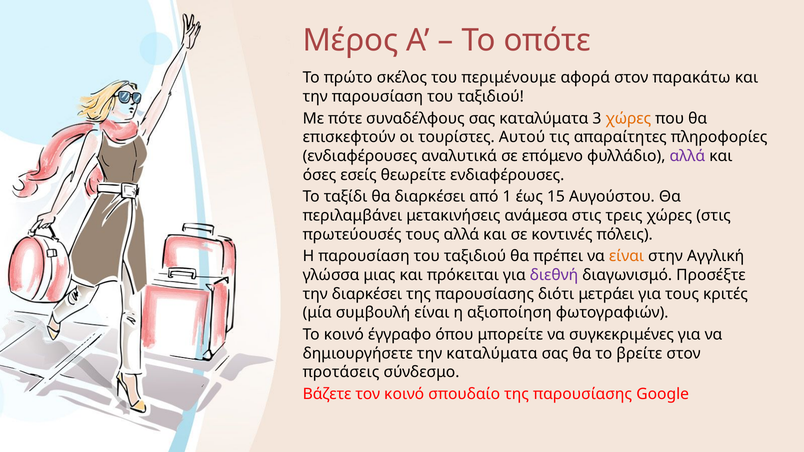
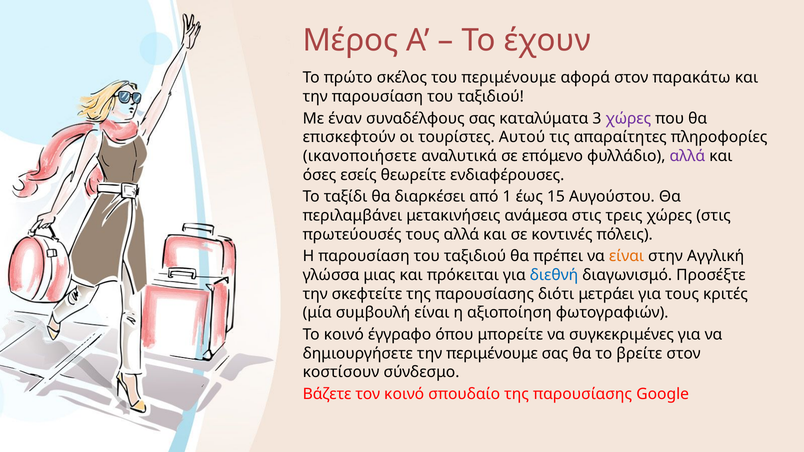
οπότε: οπότε -> έχουν (547, 40)
πότε: πότε -> έναν (345, 119)
χώρες colour: orange -> purple (628, 119)
ενδιαφέρουσες: ενδιαφέρουσες -> ικανοποιήσετε (360, 156)
διεθνή colour: purple -> blue (554, 275)
την διαρκέσει: διαρκέσει -> σκεφτείτε (367, 294)
την καταλύματα: καταλύματα -> περιμένουμε (492, 354)
προτάσεις: προτάσεις -> κοστίσουν (341, 372)
